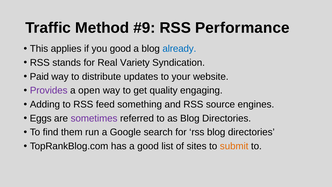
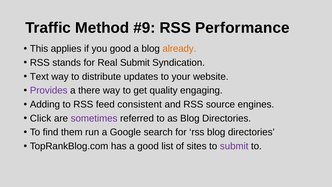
already colour: blue -> orange (179, 49)
Real Variety: Variety -> Submit (135, 63)
Paid: Paid -> Text (39, 76)
open: open -> there (89, 90)
something: something -> consistent (140, 104)
Eggs: Eggs -> Click (41, 118)
submit colour: orange -> purple (234, 146)
